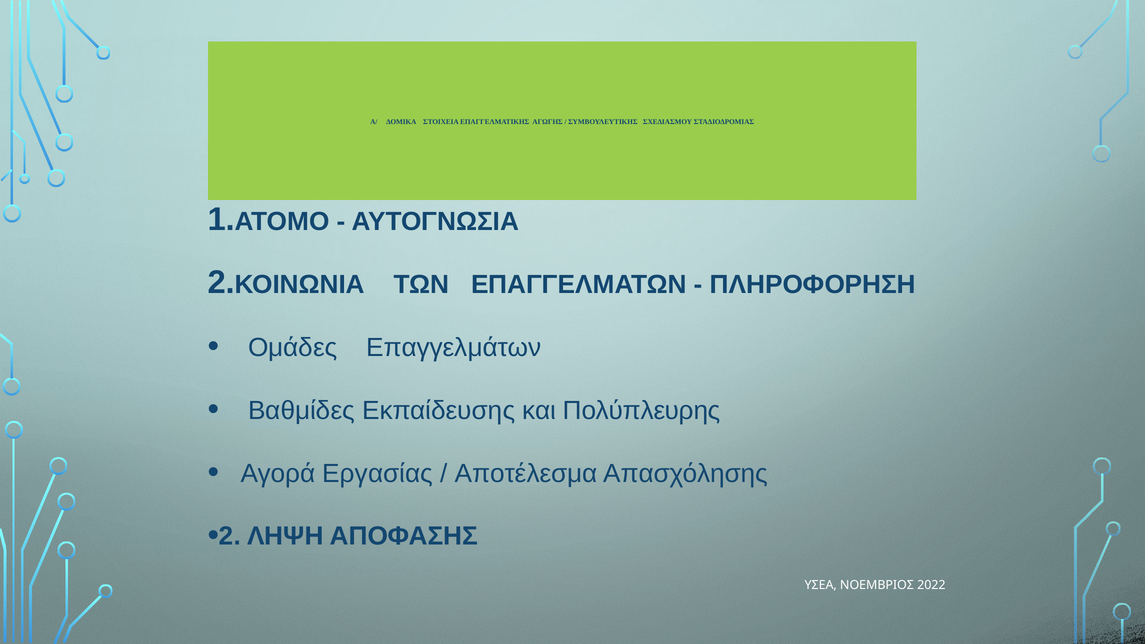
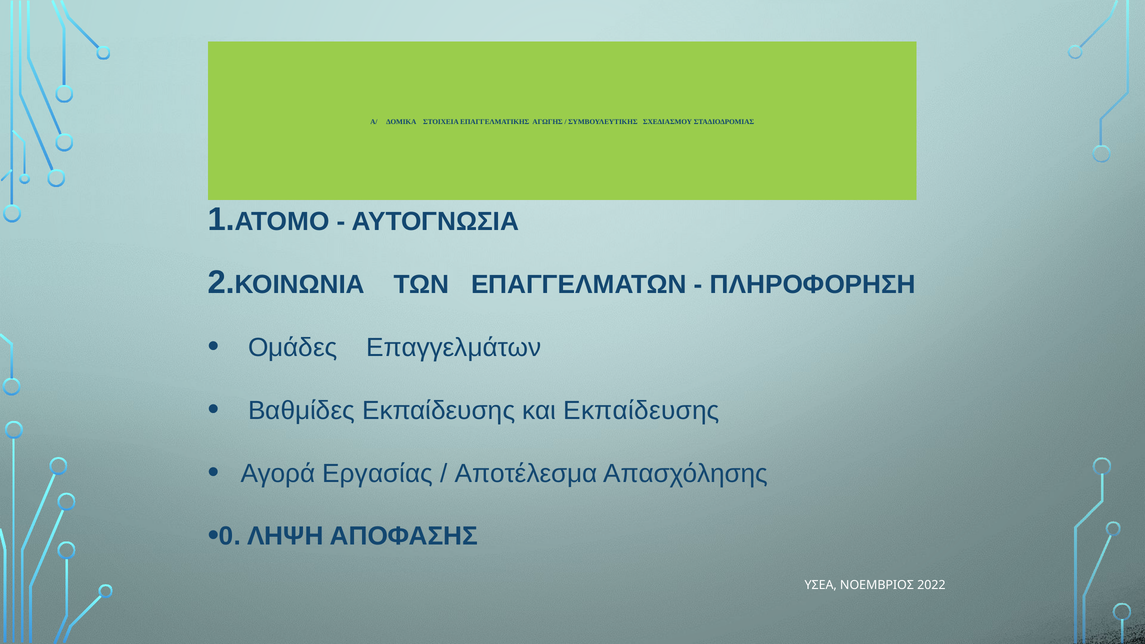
και Πολύπλευρης: Πολύπλευρης -> Εκπαίδευσης (641, 410)
2: 2 -> 0 (230, 536)
